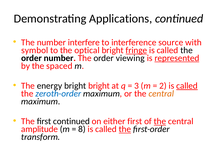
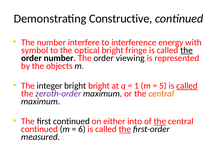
Applications: Applications -> Constructive (121, 19)
source: source -> energy (171, 42)
fringe underline: present -> none (136, 50)
the underline: none -> present (187, 50)
represented underline: present -> none (177, 58)
spaced: spaced -> objects (59, 66)
energy: energy -> integer (50, 86)
3: 3 -> 1 (136, 86)
2: 2 -> 5 (163, 86)
zeroth-order colour: blue -> purple (58, 93)
either first: first -> into (135, 121)
amplitude: amplitude -> continued (39, 129)
8: 8 -> 6 (82, 129)
transform: transform -> measured (41, 137)
